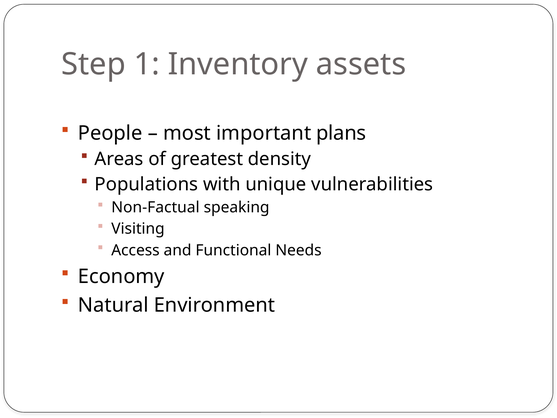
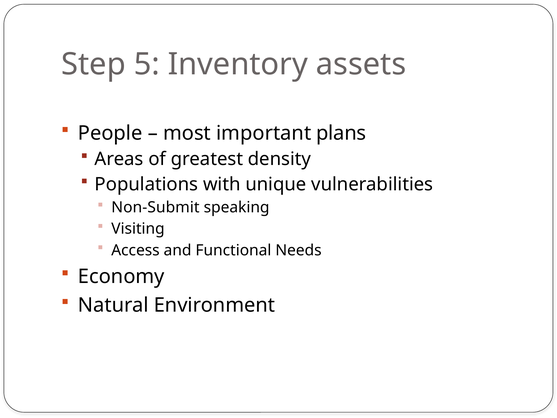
1: 1 -> 5 (147, 64)
Non-Factual: Non-Factual -> Non-Submit (155, 207)
